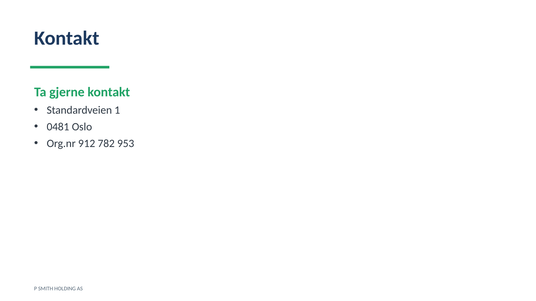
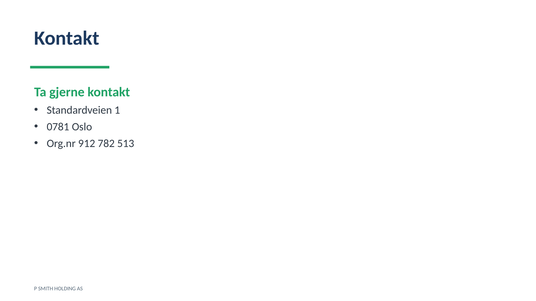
0481: 0481 -> 0781 (58, 127)
953: 953 -> 513 (126, 144)
